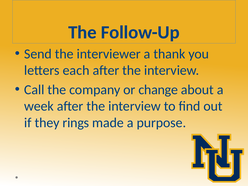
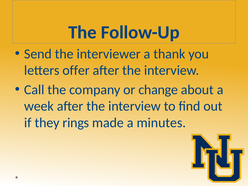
each: each -> offer (76, 70)
purpose: purpose -> minutes (161, 123)
